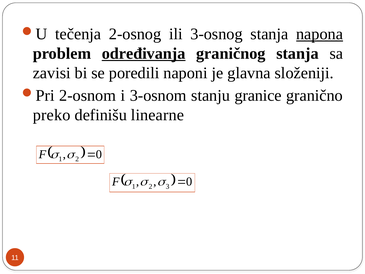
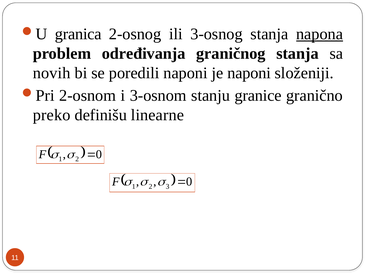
tečenja: tečenja -> granica (78, 34)
određivanja underline: present -> none (144, 53)
zavisi: zavisi -> novih (52, 73)
je glavna: glavna -> naponi (249, 73)
